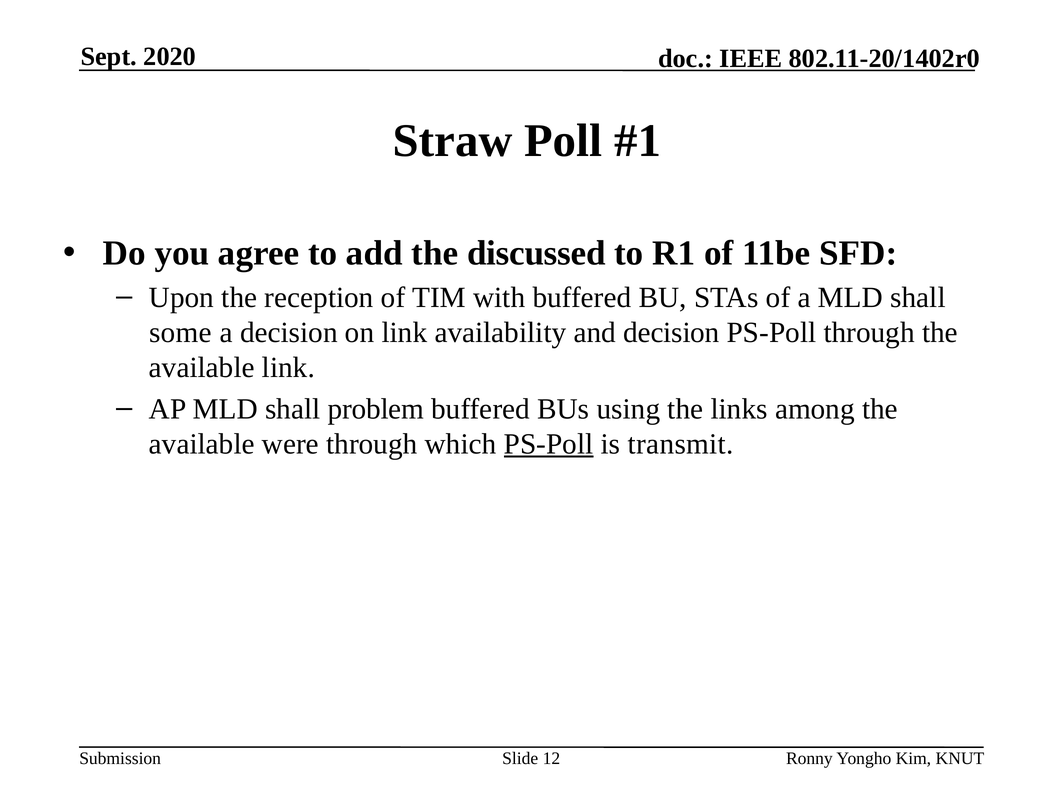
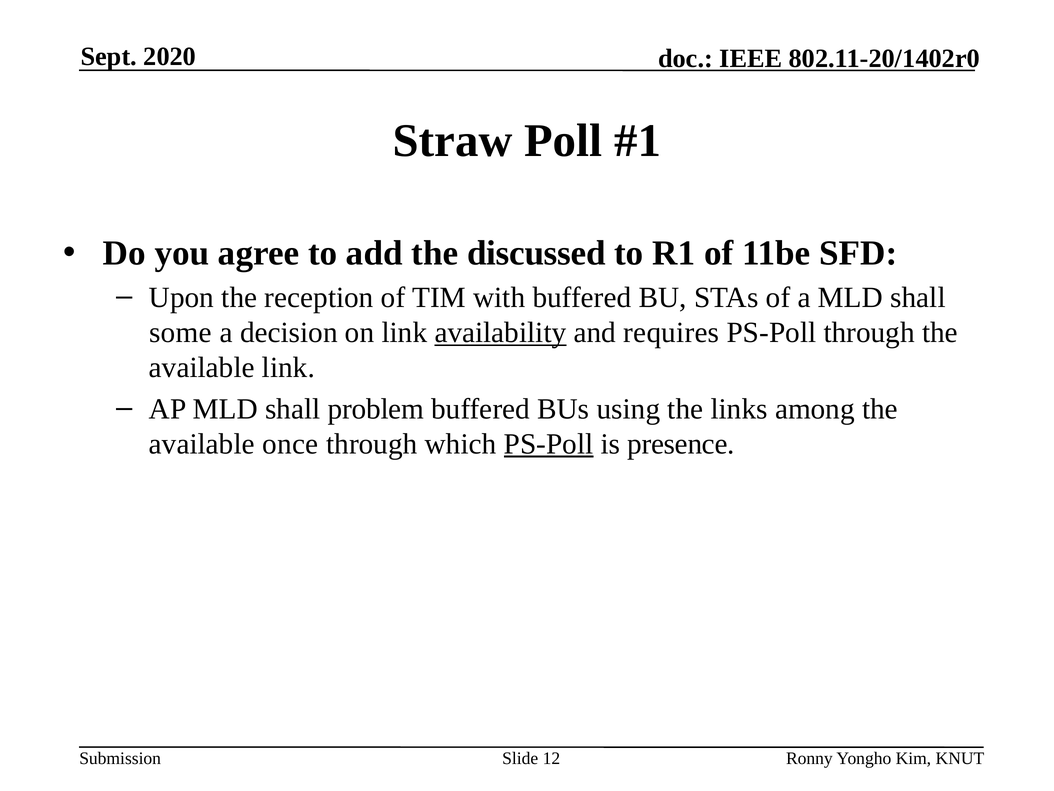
availability underline: none -> present (500, 332)
and decision: decision -> requires (671, 332)
were: were -> once (290, 444)
transmit: transmit -> presence (681, 444)
